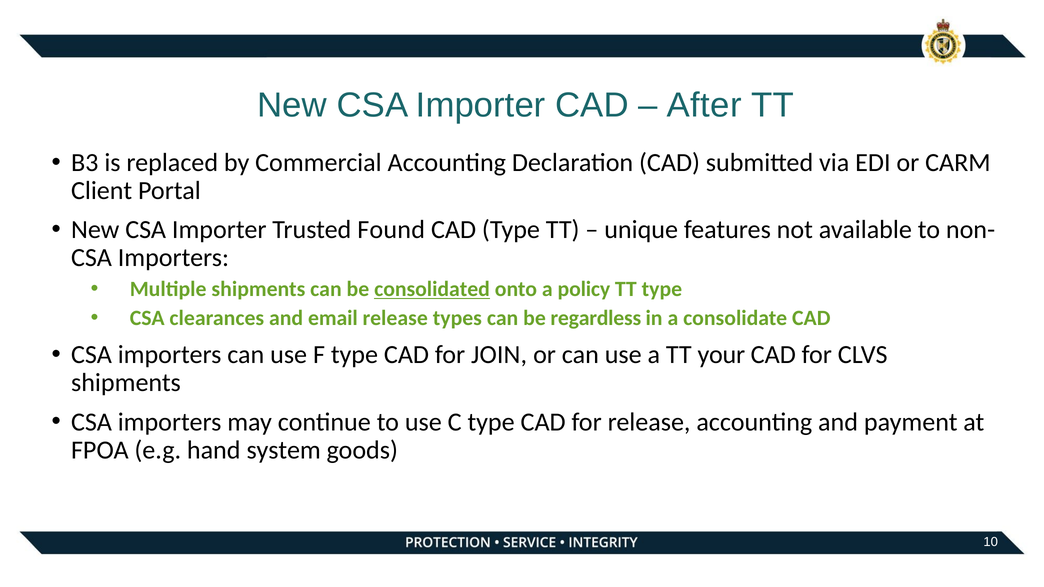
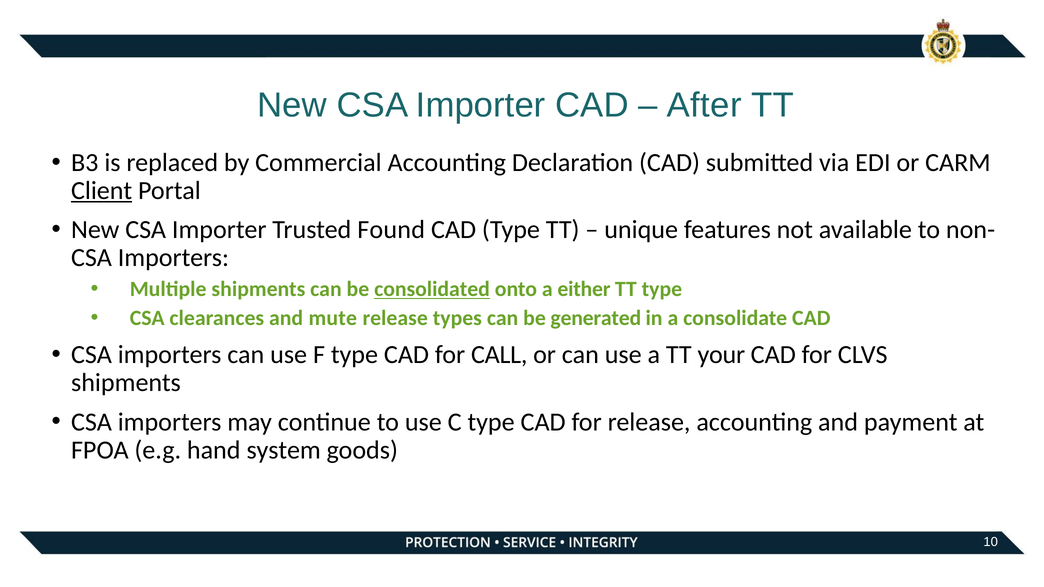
Client underline: none -> present (102, 191)
policy: policy -> either (584, 289)
email: email -> mute (333, 318)
regardless: regardless -> generated (596, 318)
JOIN: JOIN -> CALL (499, 355)
